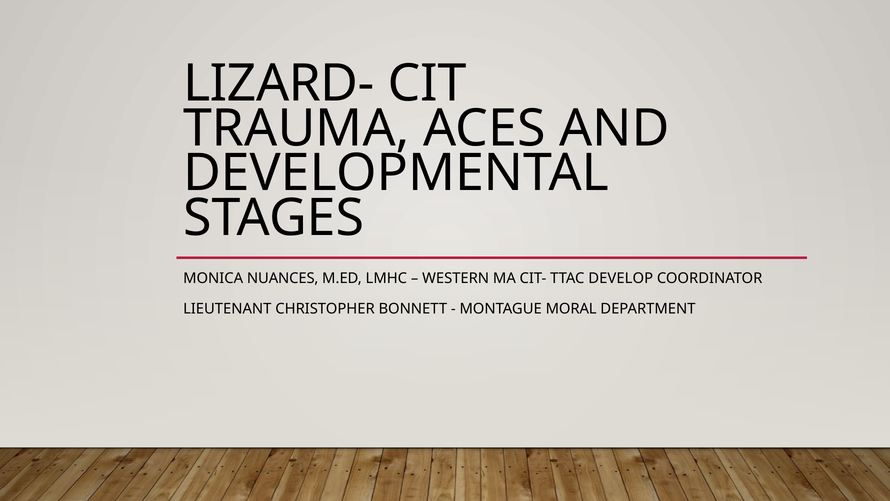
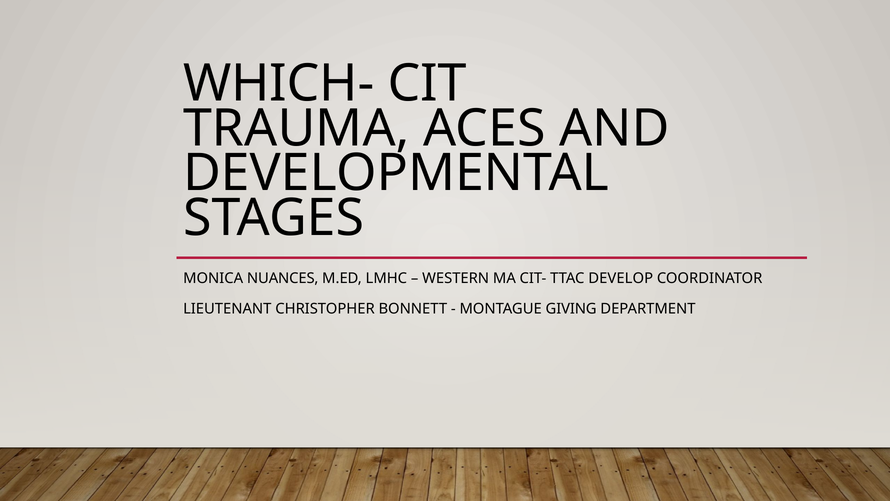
LIZARD-: LIZARD- -> WHICH- (279, 83)
MORAL: MORAL -> GIVING (571, 309)
